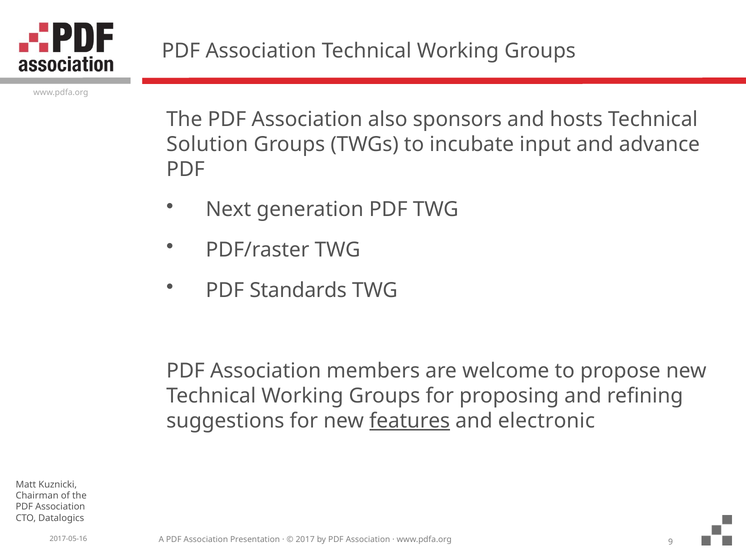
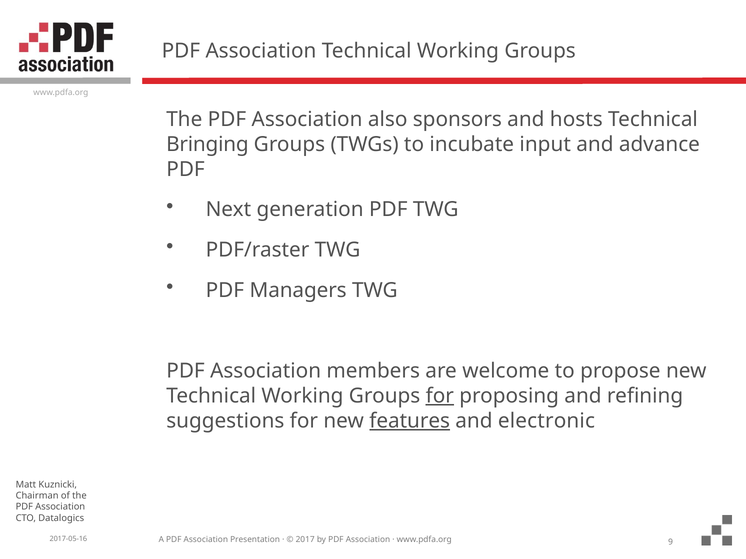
Solution: Solution -> Bringing (207, 144)
Standards: Standards -> Managers (298, 291)
for underline: none -> present (440, 396)
